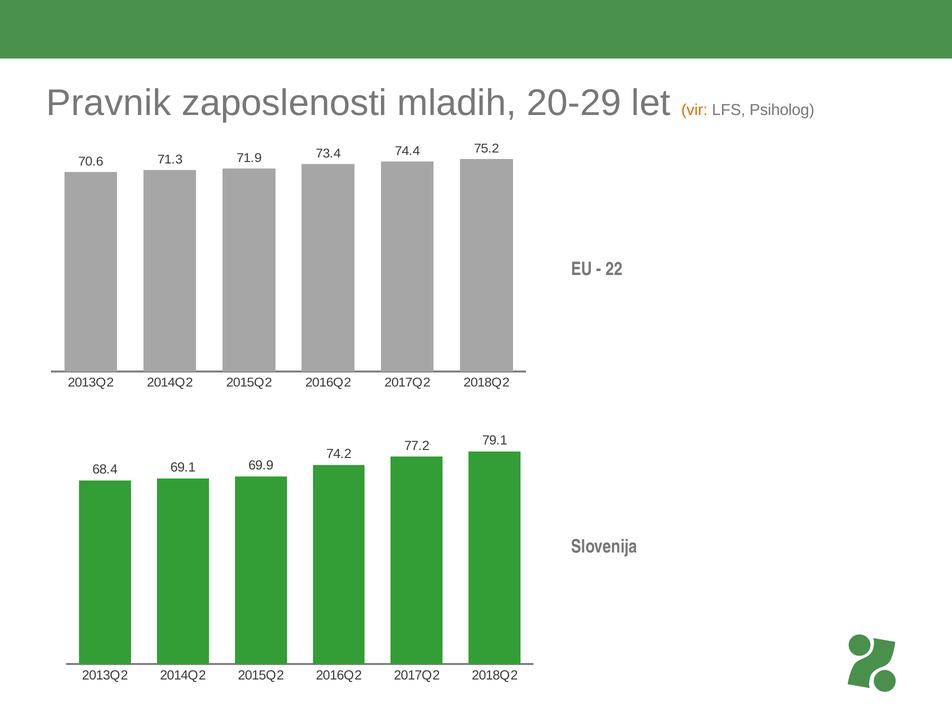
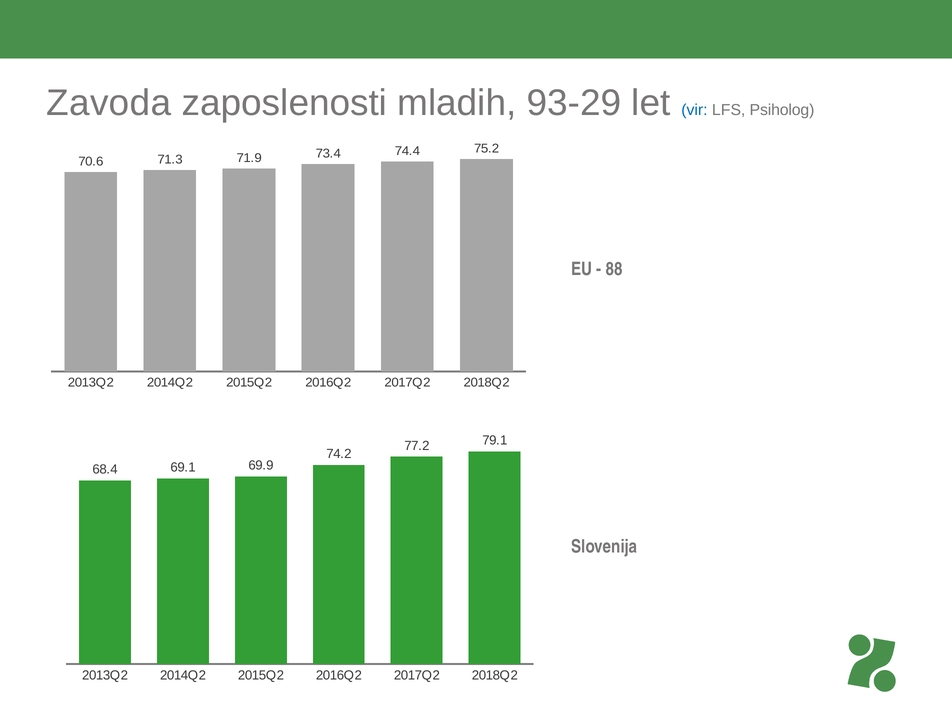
Pravnik: Pravnik -> Zavoda (109, 103)
20-29: 20-29 -> 93-29 (574, 103)
vir colour: orange -> blue (694, 110)
22: 22 -> 88 (614, 269)
